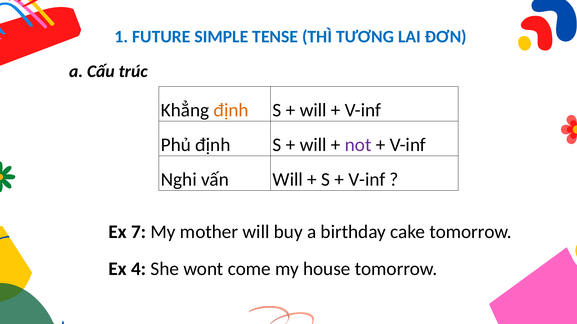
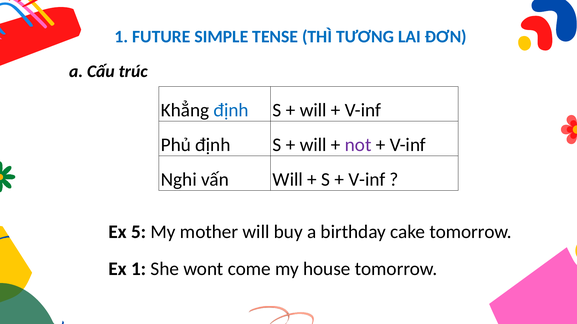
định colour: orange -> blue (231, 110)
7: 7 -> 5 (139, 232)
Ex 4: 4 -> 1 (139, 269)
